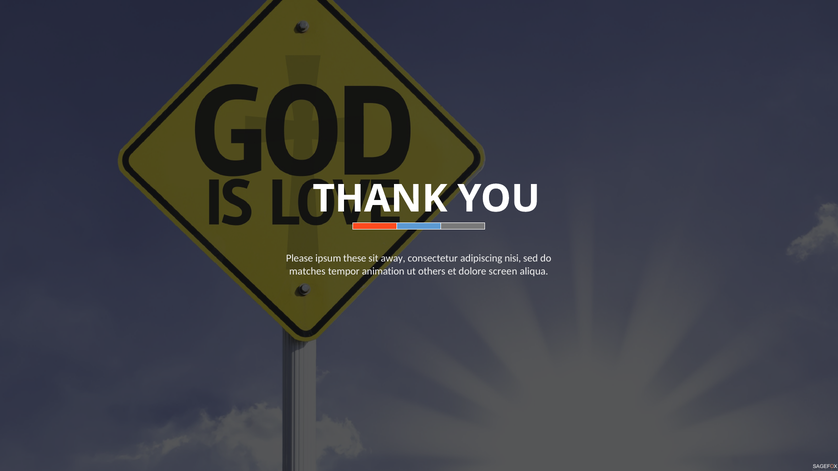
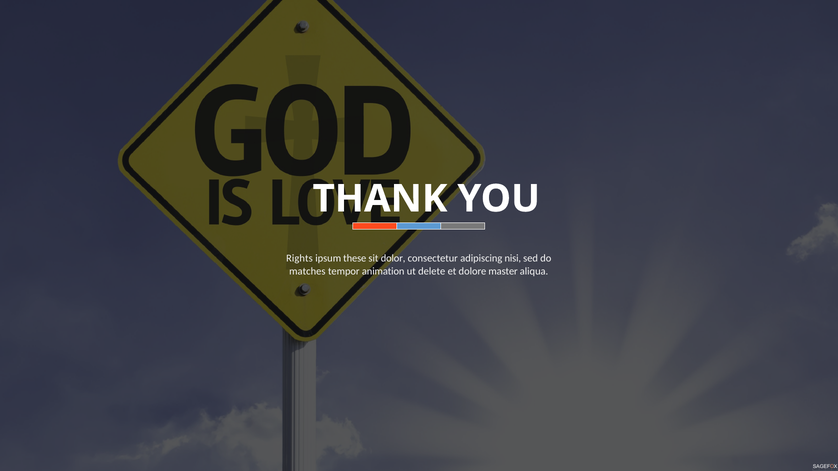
Please: Please -> Rights (299, 259)
away: away -> dolor (393, 259)
others: others -> delete (432, 271)
screen: screen -> master (503, 271)
